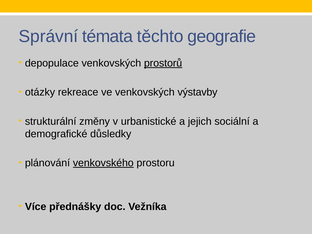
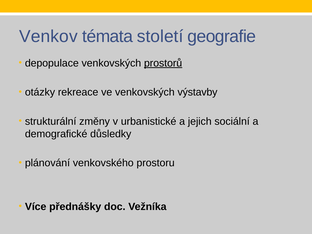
Správní: Správní -> Venkov (48, 36)
těchto: těchto -> století (160, 36)
venkovského underline: present -> none (103, 163)
